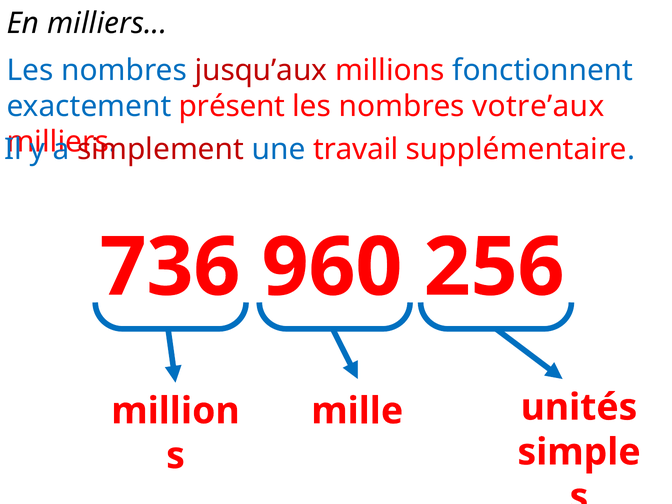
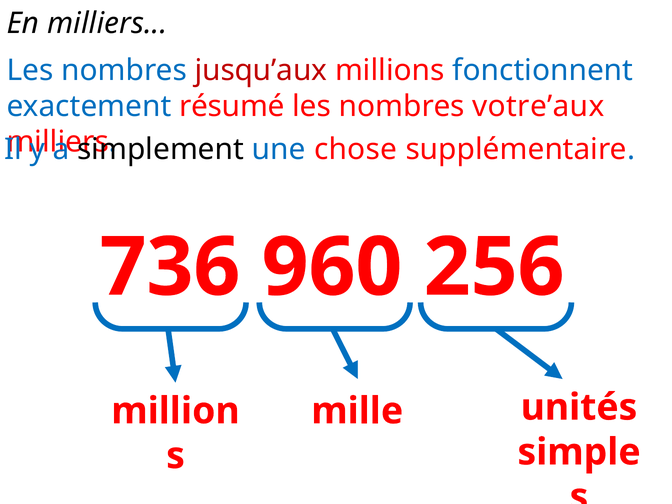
présent: présent -> résumé (232, 106)
simplement colour: red -> black (161, 149)
travail: travail -> chose (356, 149)
